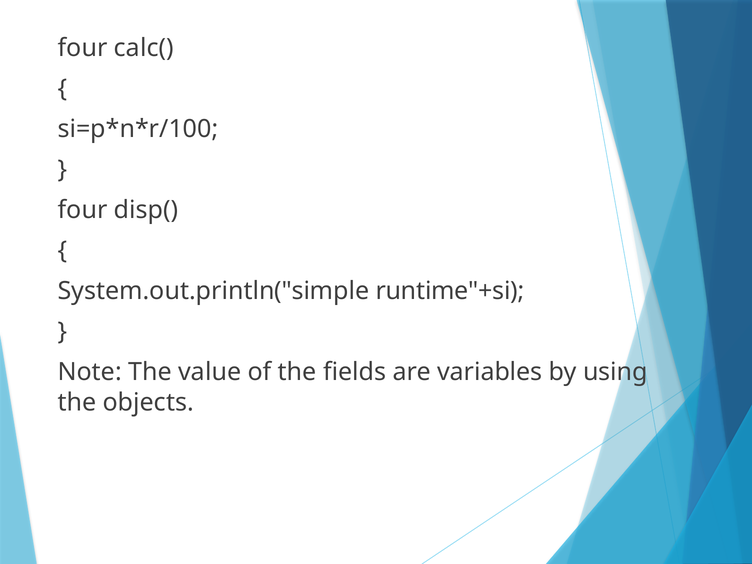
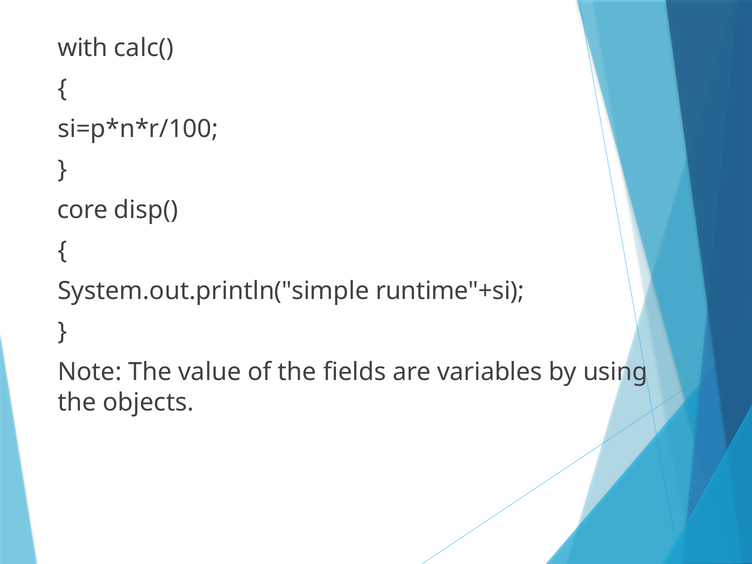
four: four -> with (83, 48)
four: four -> core (83, 210)
